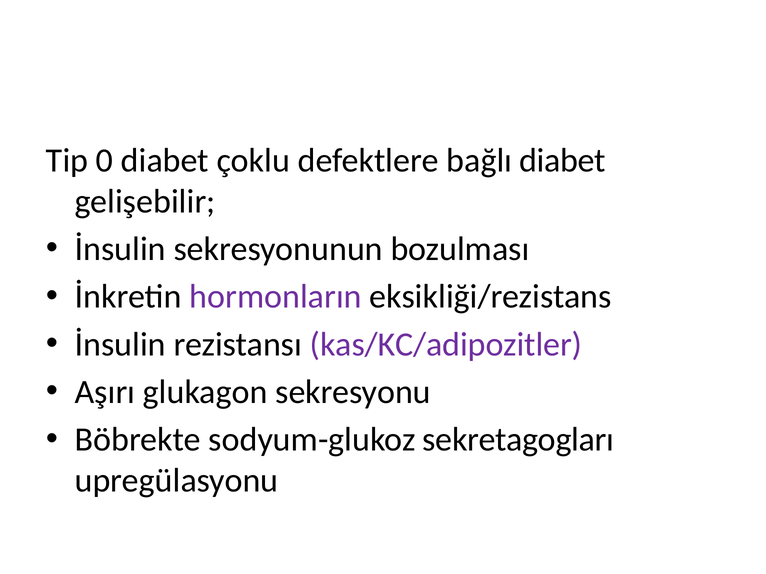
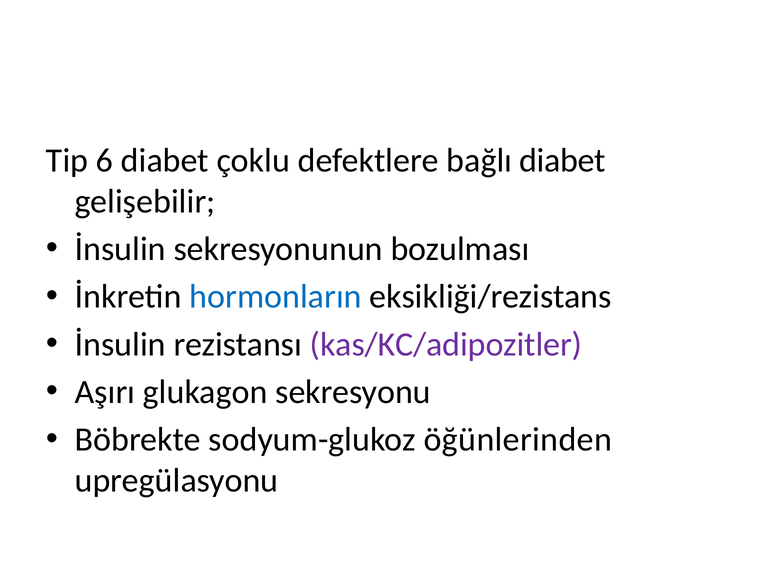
0: 0 -> 6 (105, 161)
hormonların colour: purple -> blue (276, 297)
sekretagogları: sekretagogları -> öğünlerinden (518, 440)
